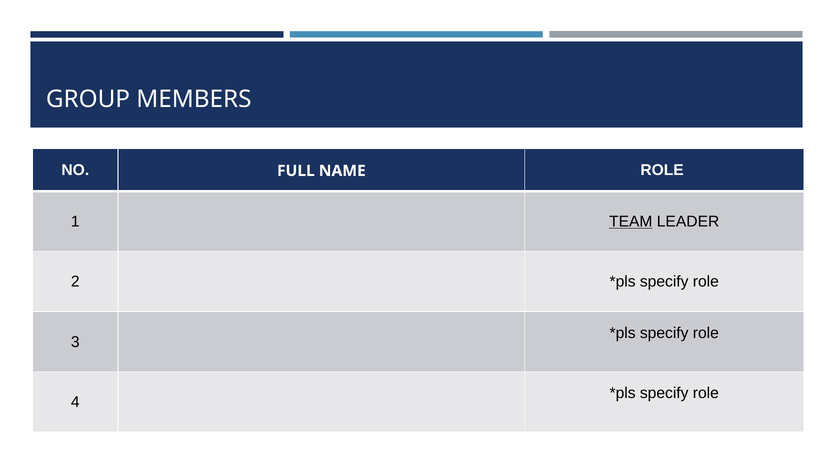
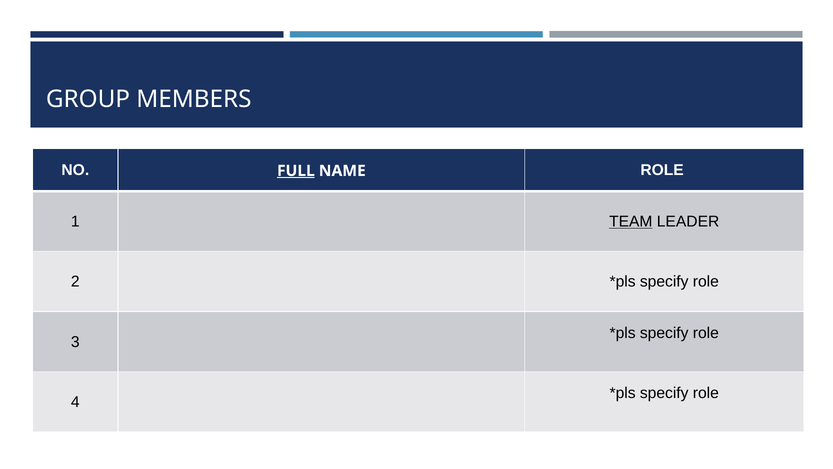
FULL underline: none -> present (296, 171)
